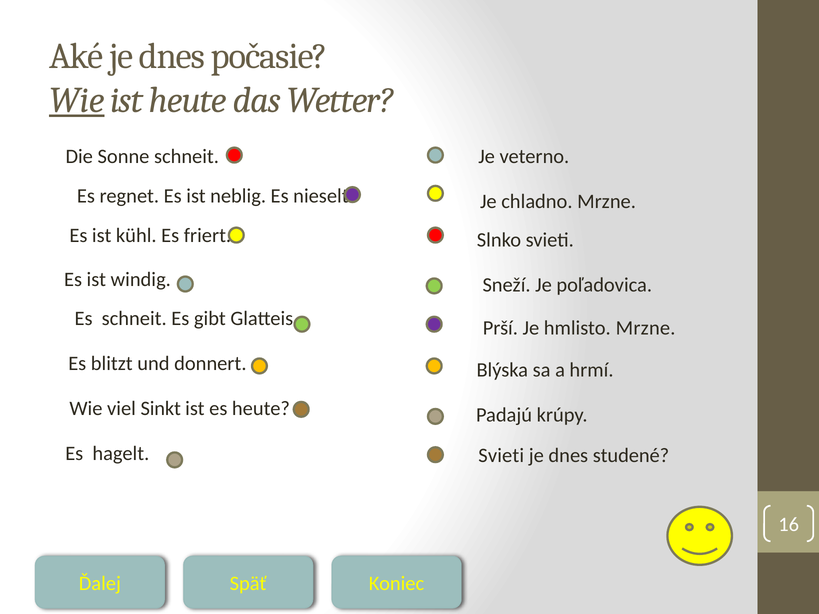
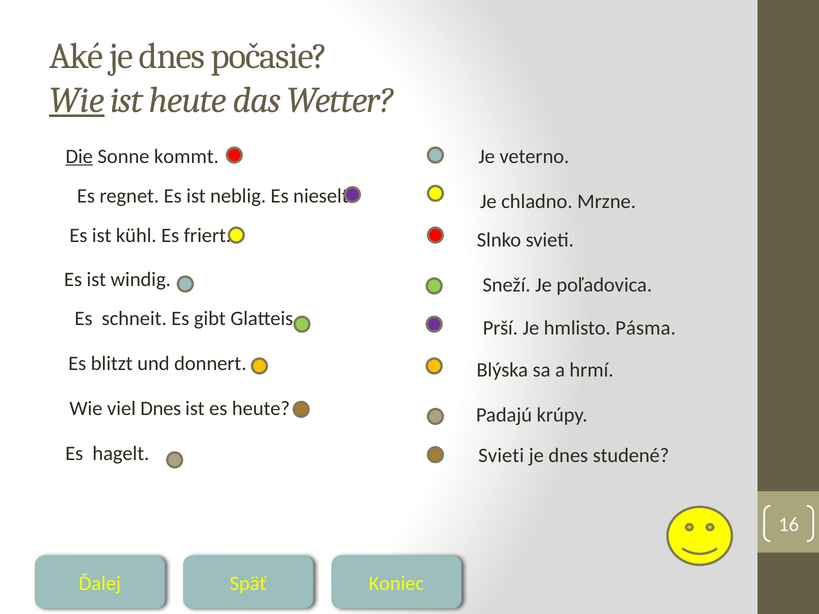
Die underline: none -> present (79, 156)
Sonne schneit: schneit -> kommt (186, 156)
hmlisto Mrzne: Mrzne -> Pásma (646, 328)
viel Sinkt: Sinkt -> Dnes (161, 409)
